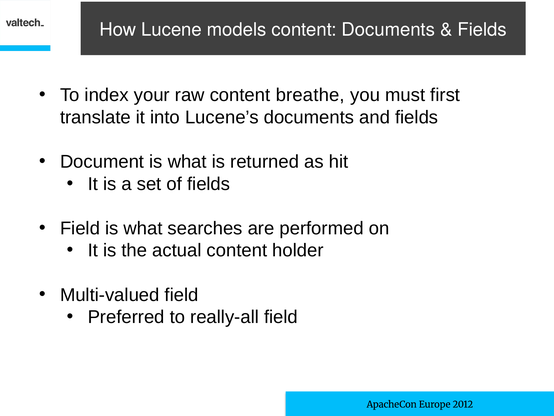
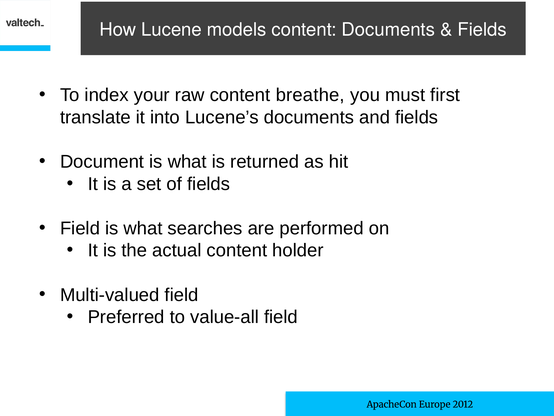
really-all: really-all -> value-all (225, 317)
